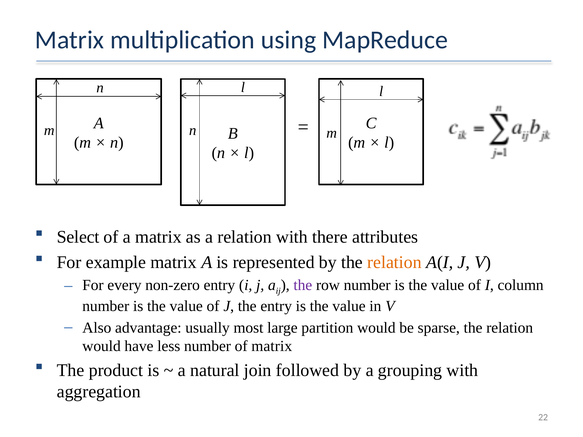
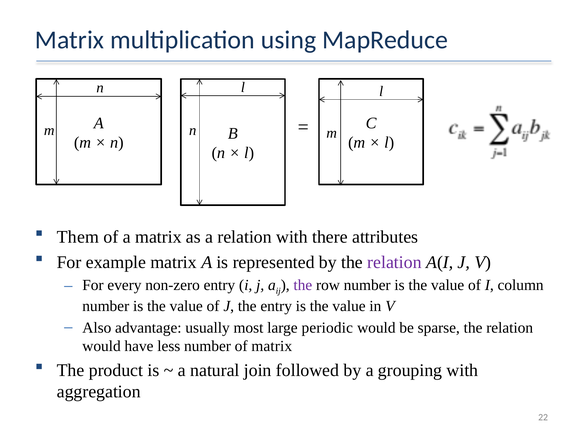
Select: Select -> Them (78, 237)
relation colour: orange -> purple (394, 262)
partition: partition -> periodic (327, 328)
